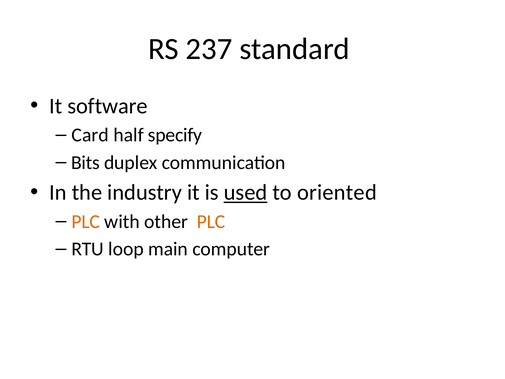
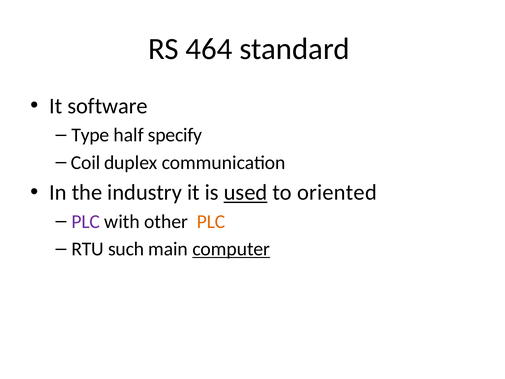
237: 237 -> 464 (209, 49)
Card: Card -> Type (90, 135)
Bits: Bits -> Coil (86, 162)
PLC colour: orange -> purple (86, 221)
loop: loop -> such (126, 249)
computer underline: none -> present (231, 249)
